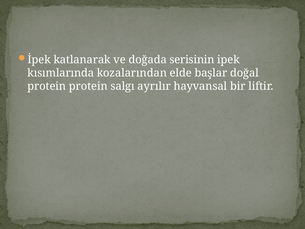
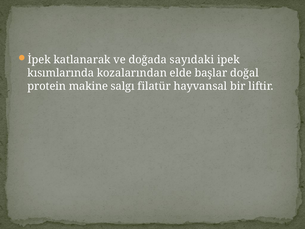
serisinin: serisinin -> sayıdaki (192, 60)
protein protein: protein -> makine (88, 86)
ayrılır: ayrılır -> filatür (154, 86)
